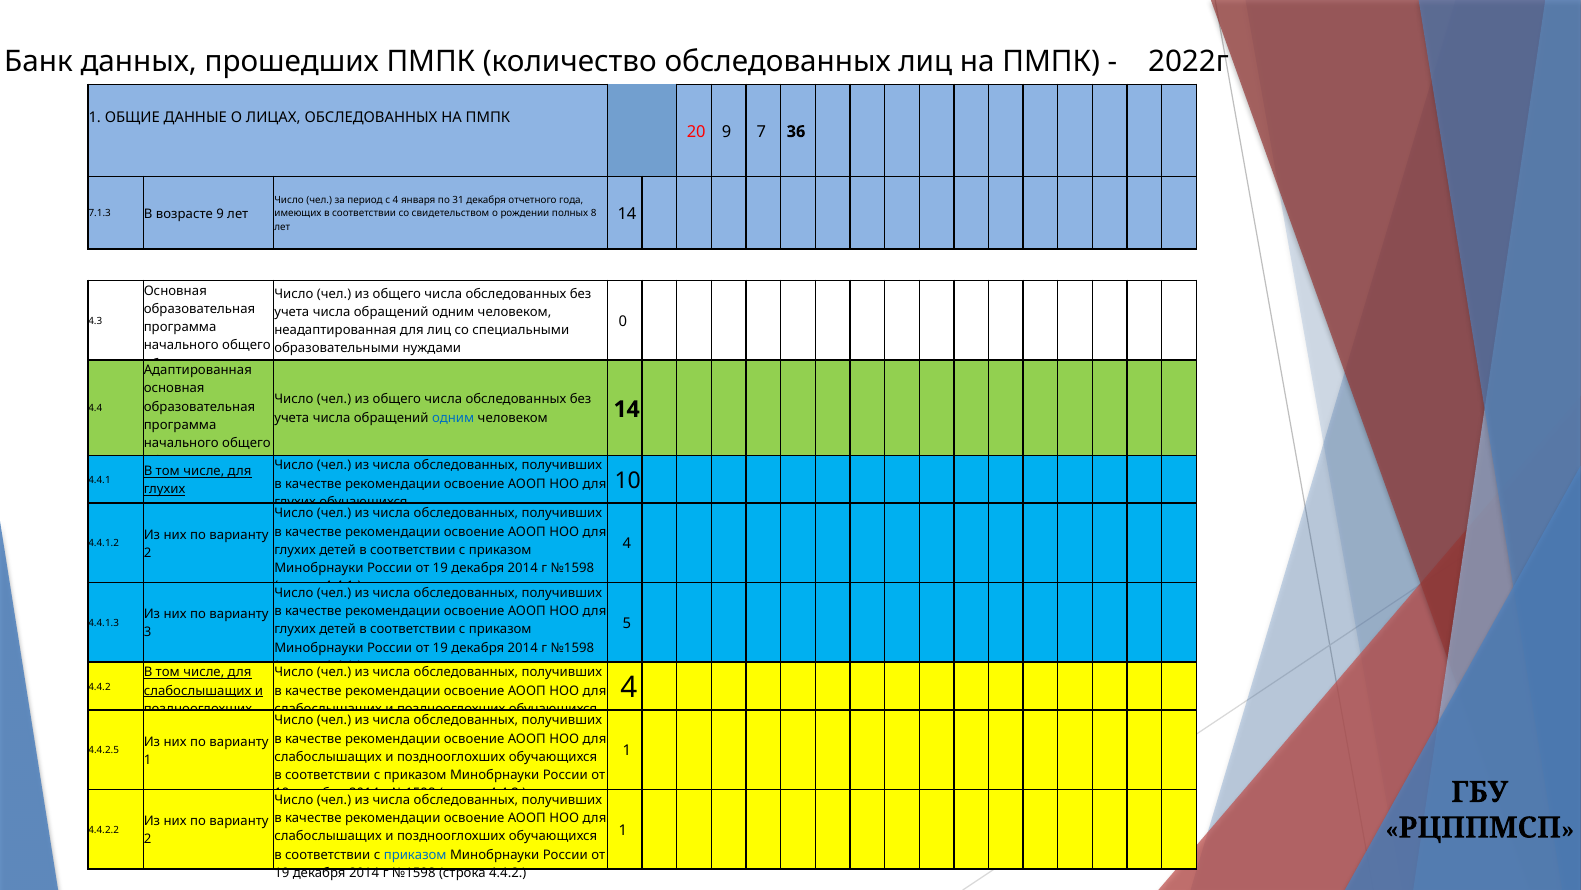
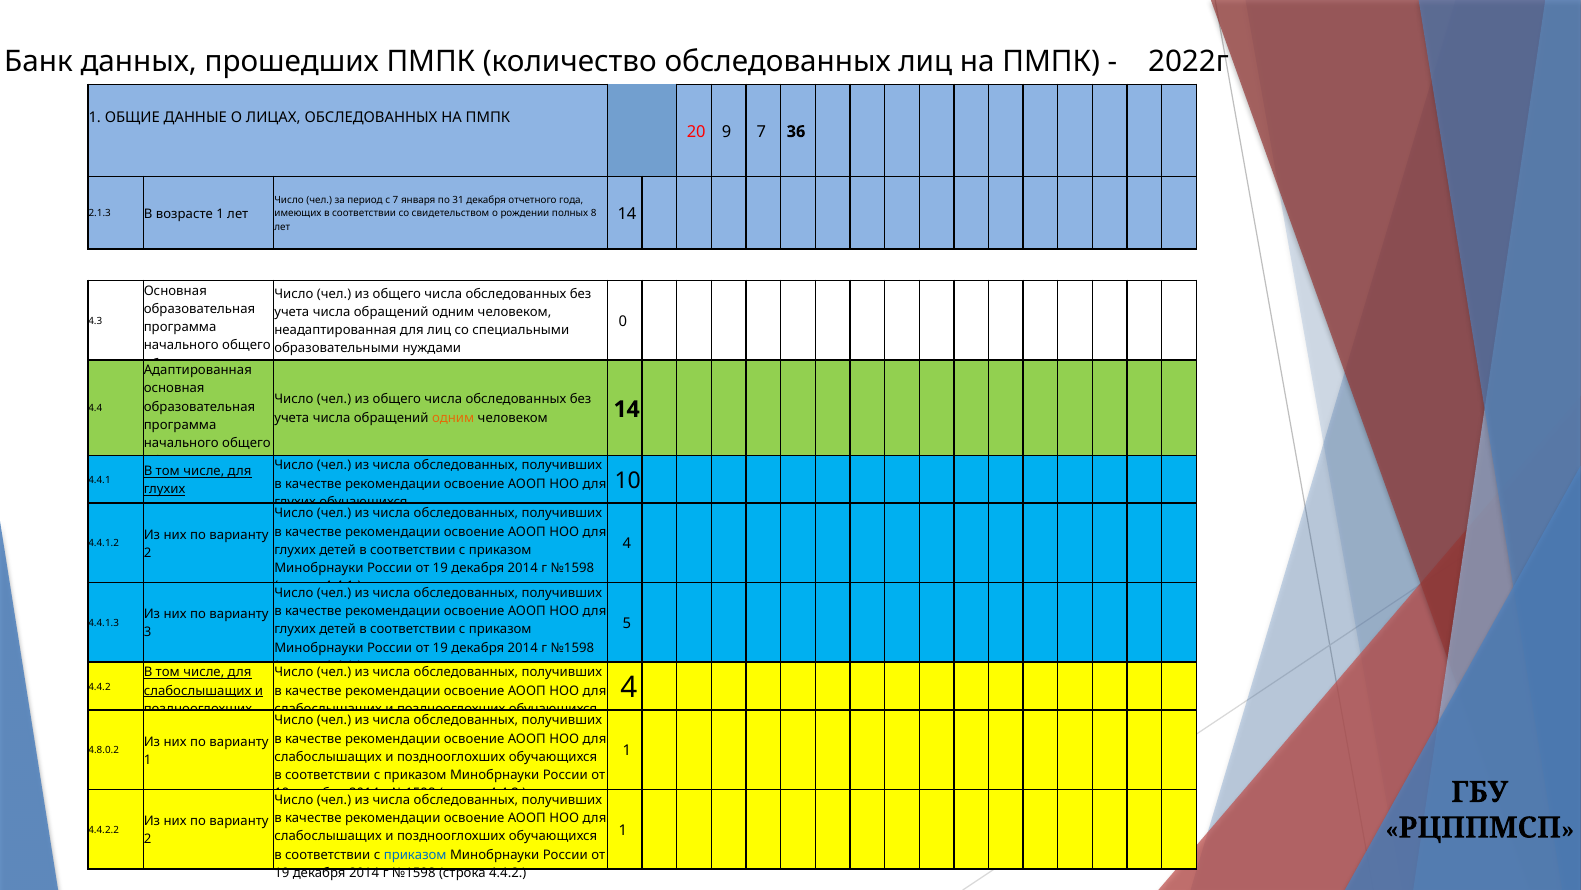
с 4: 4 -> 7 (396, 200)
7.1.3: 7.1.3 -> 2.1.3 (100, 213)
возрасте 9: 9 -> 1 (220, 214)
одним colour: blue -> orange (453, 417)
4.4.2.5: 4.4.2.5 -> 4.8.0.2 (104, 750)
